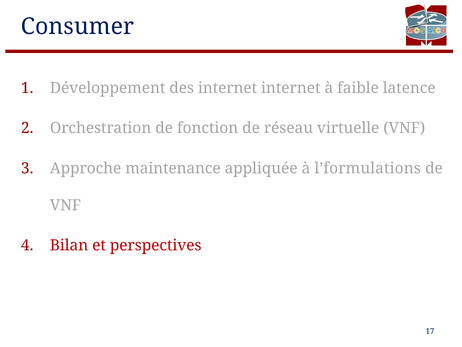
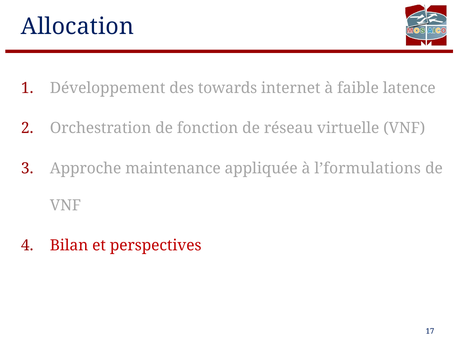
Consumer: Consumer -> Allocation (77, 26)
des internet: internet -> towards (228, 88)
